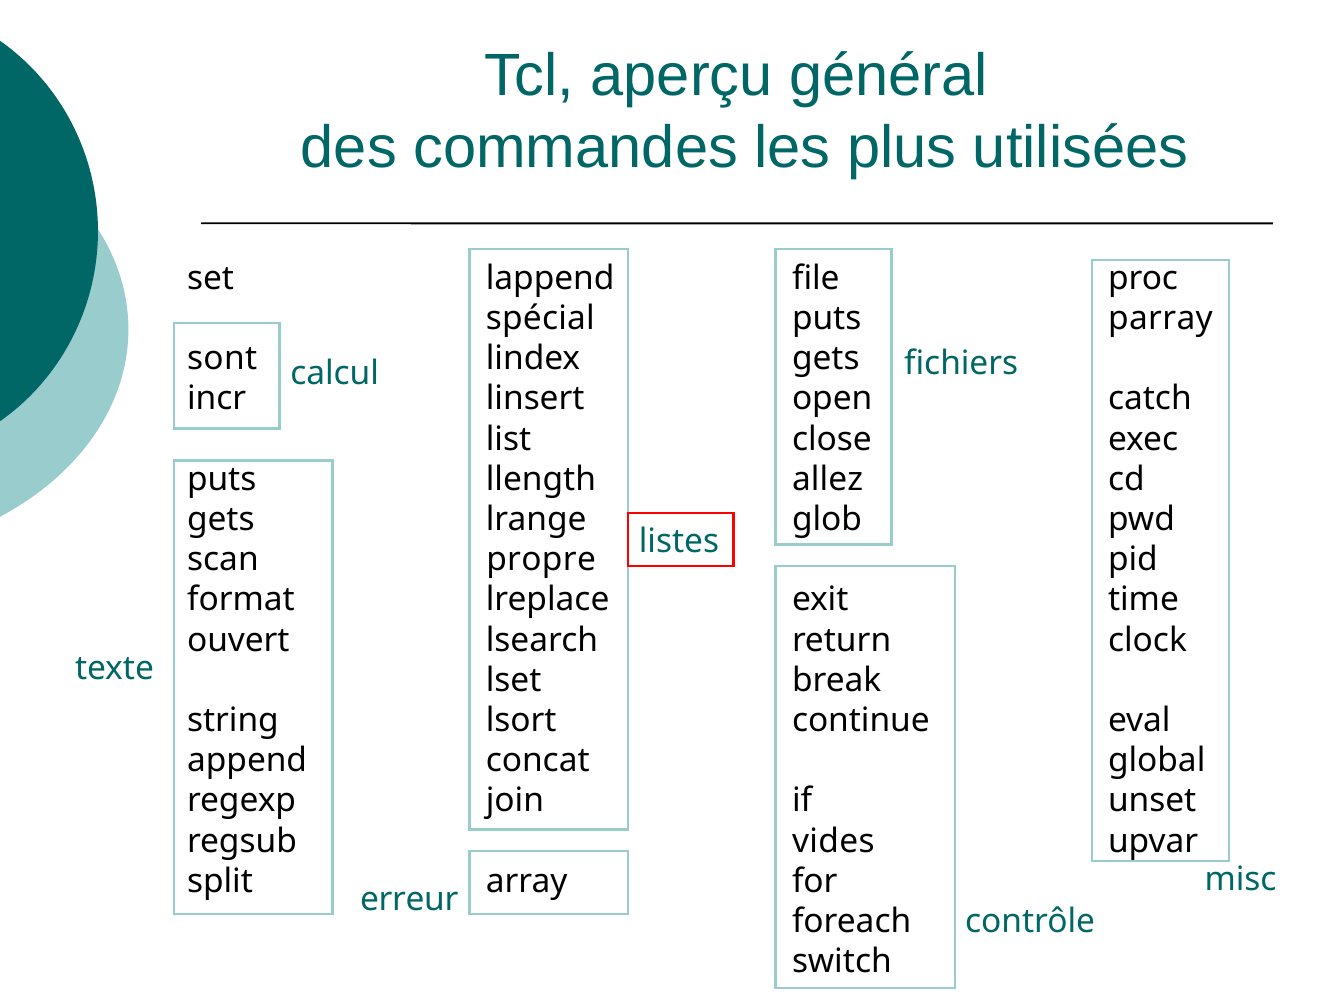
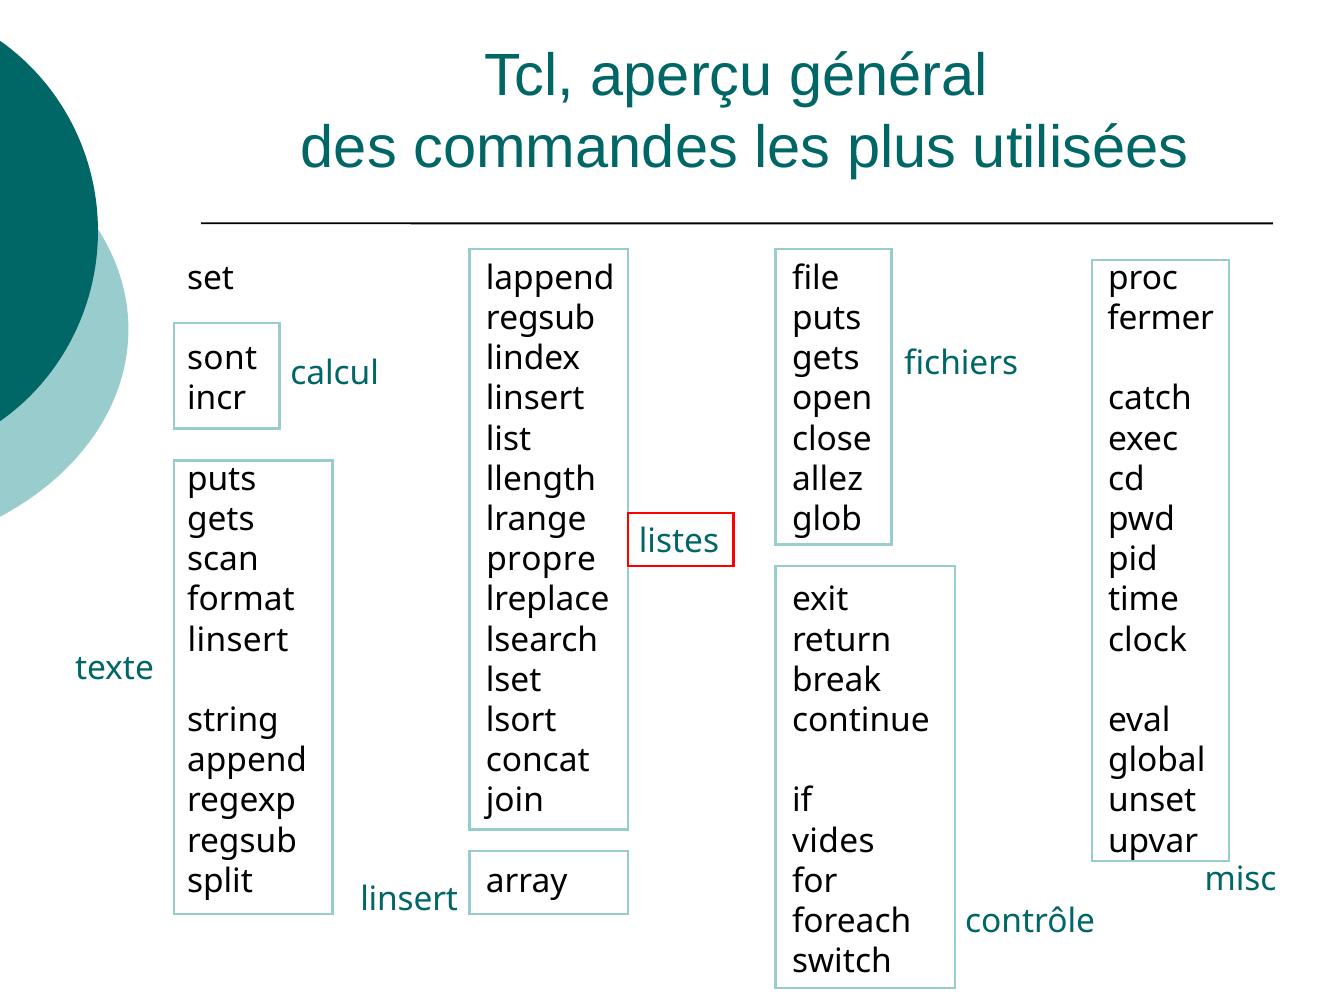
spécial: spécial -> regsub (541, 318)
parray: parray -> fermer (1161, 318)
ouvert: ouvert -> linsert (238, 640)
erreur: erreur -> linsert (409, 900)
